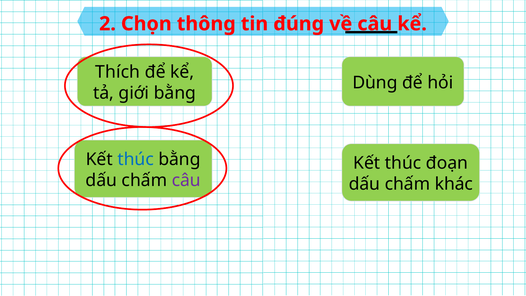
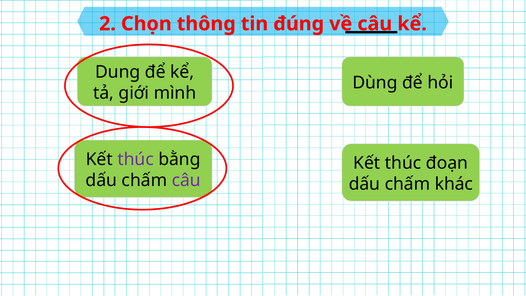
Thích: Thích -> Dung (118, 72)
giới bằng: bằng -> mình (175, 93)
thúc colour: blue -> purple (136, 159)
